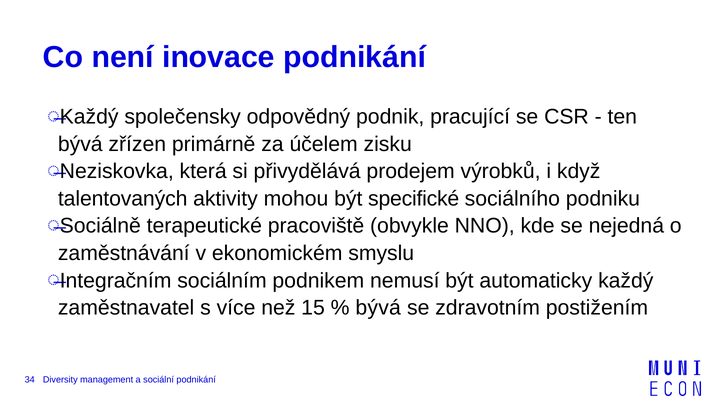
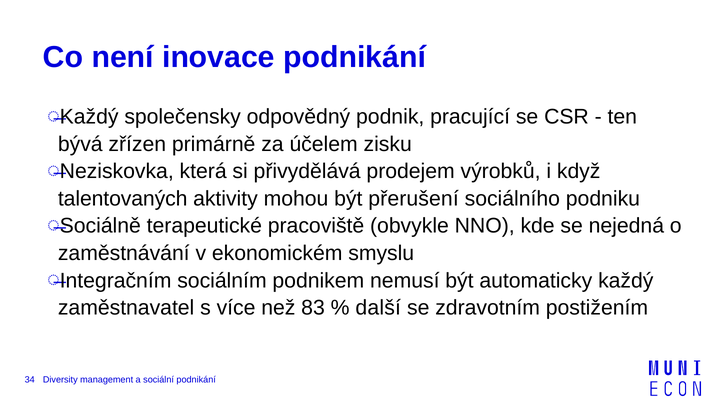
specifické: specifické -> přerušení (414, 199)
15: 15 -> 83 (313, 308)
bývá: bývá -> další (378, 308)
